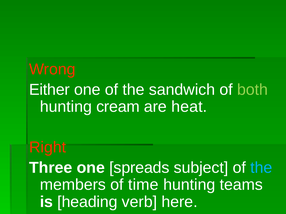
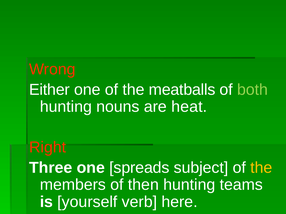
sandwich: sandwich -> meatballs (182, 90)
cream: cream -> nouns (118, 107)
the colour: light blue -> yellow (261, 168)
time: time -> then (143, 185)
heading: heading -> yourself (87, 202)
